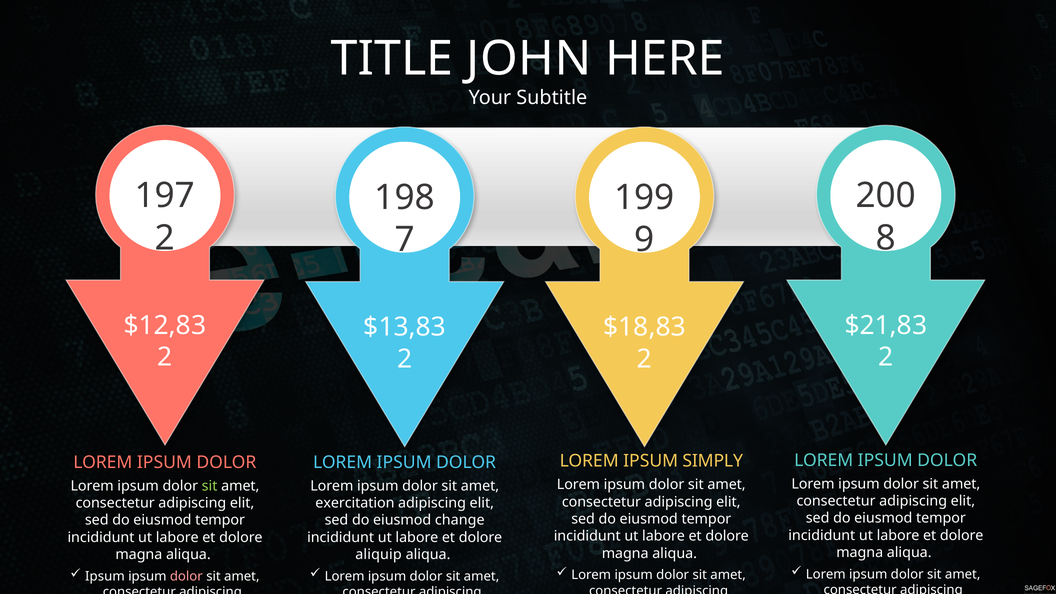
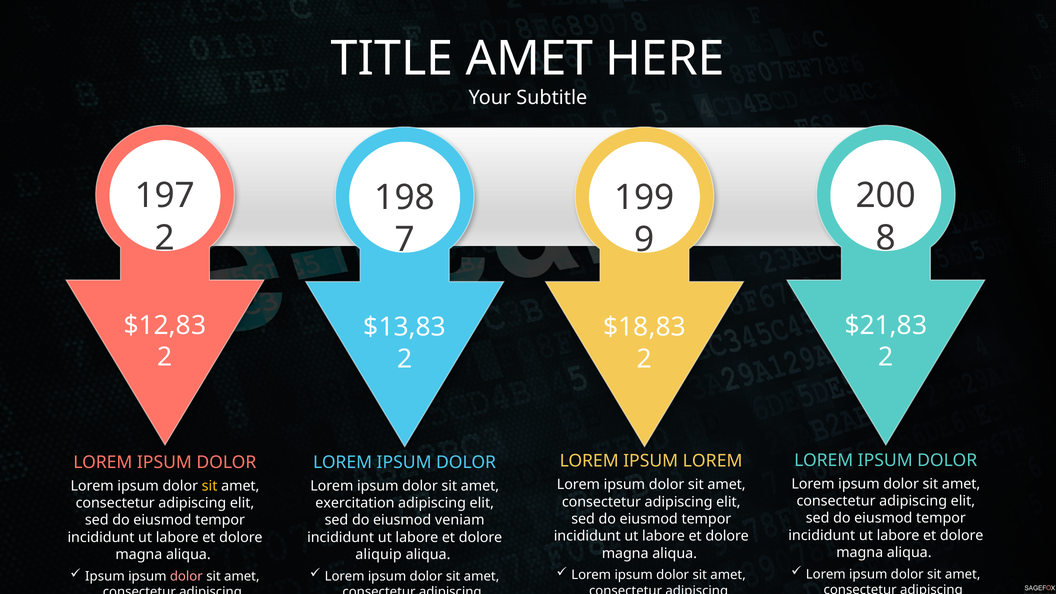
TITLE JOHN: JOHN -> AMET (529, 59)
IPSUM SIMPLY: SIMPLY -> LOREM (713, 461)
sit colour: light green -> yellow (210, 486)
change: change -> veniam (460, 520)
